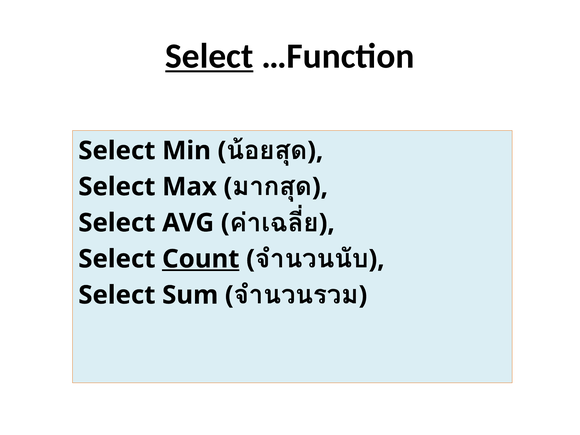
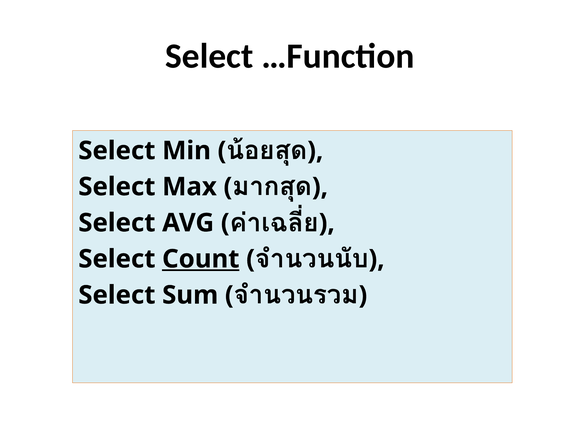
Select underline: present -> none (209, 56)
